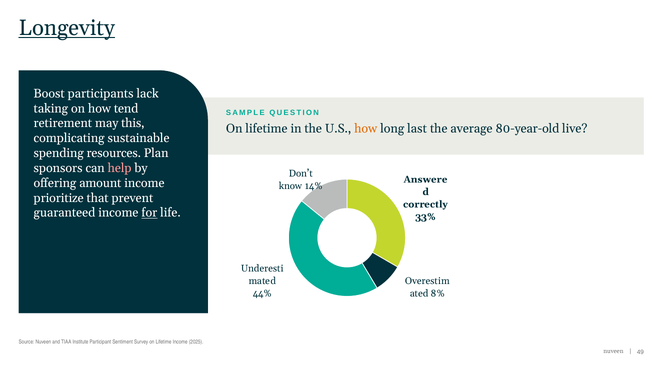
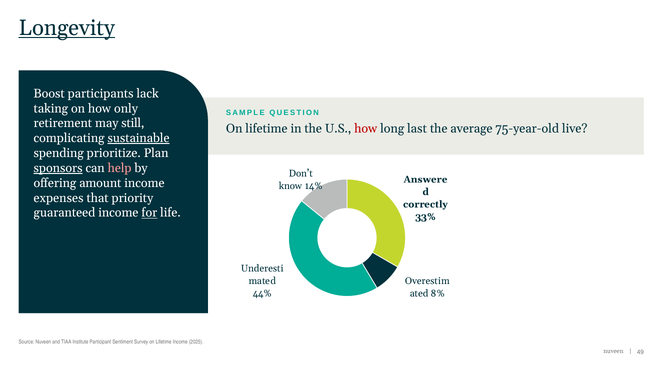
tend: tend -> only (126, 108)
this: this -> still (133, 123)
how colour: orange -> red (366, 128)
80-year-old: 80-year-old -> 75-year-old (527, 128)
sustainable underline: none -> present (139, 138)
resources: resources -> prioritize (114, 153)
sponsors underline: none -> present (58, 168)
prioritize: prioritize -> expenses (59, 198)
prevent: prevent -> priority (132, 198)
